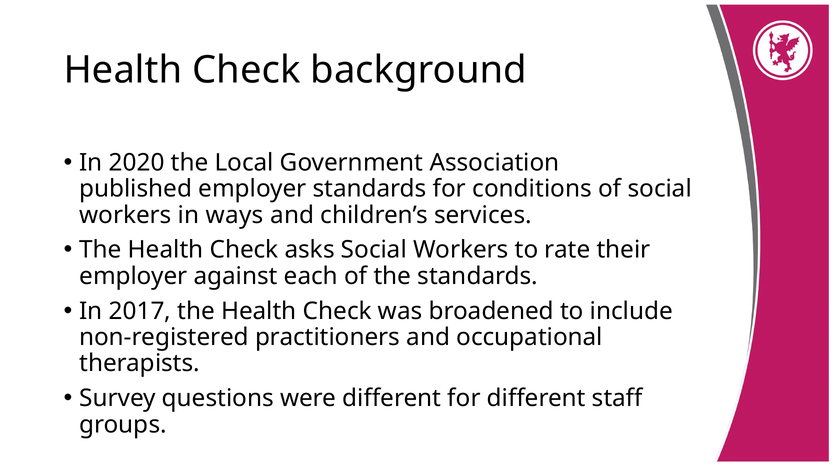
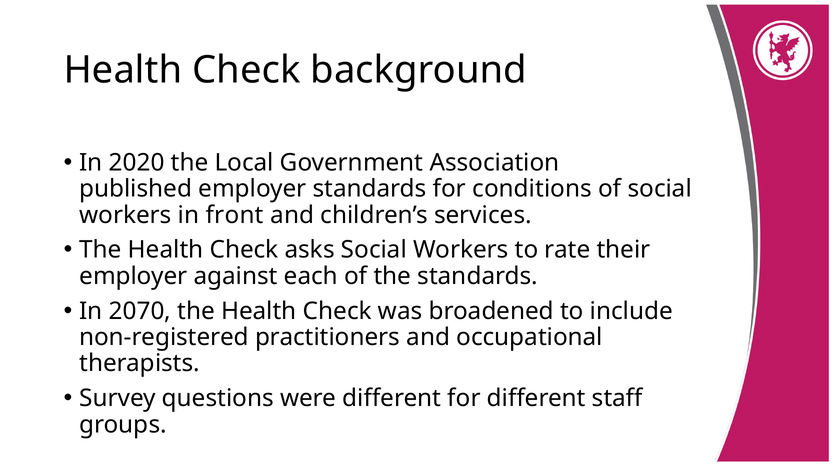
ways: ways -> front (235, 215)
2017: 2017 -> 2070 (140, 311)
